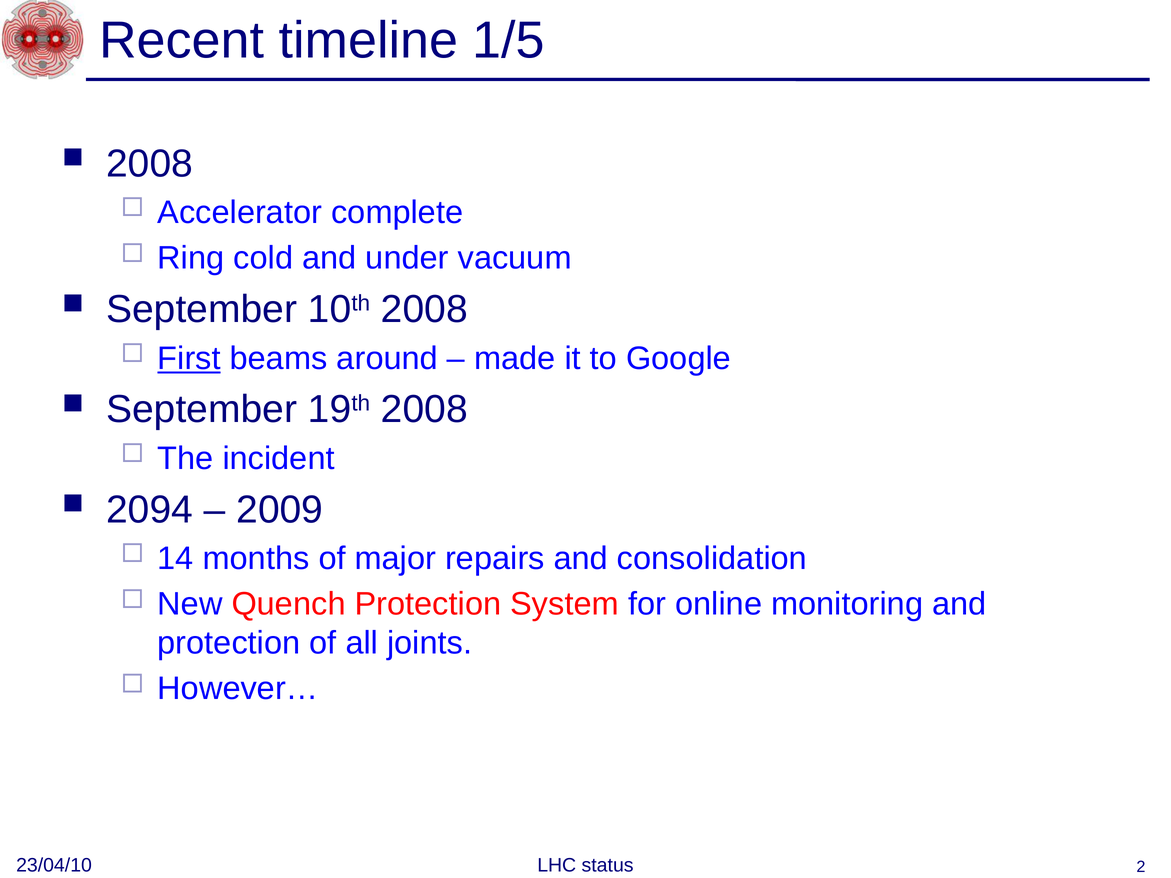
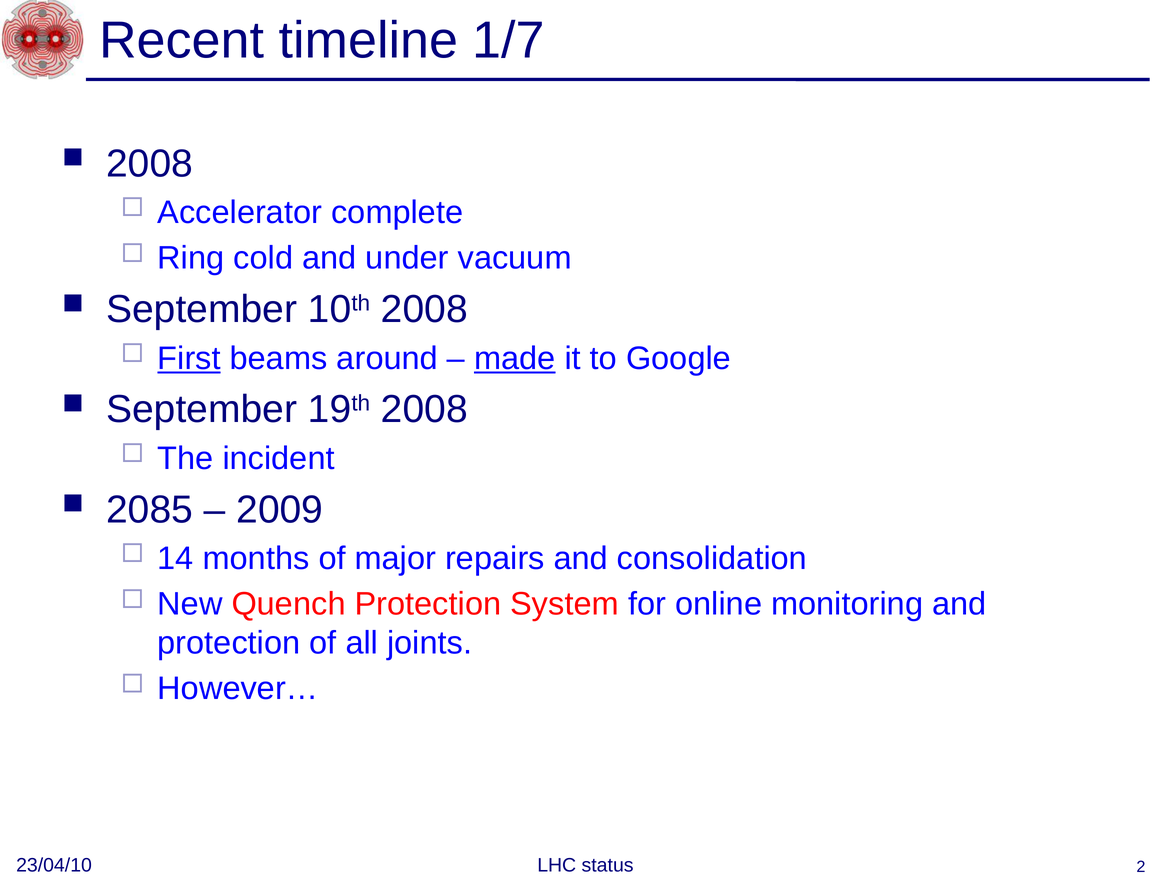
1/5: 1/5 -> 1/7 (509, 40)
made underline: none -> present (515, 358)
2094: 2094 -> 2085 (150, 510)
